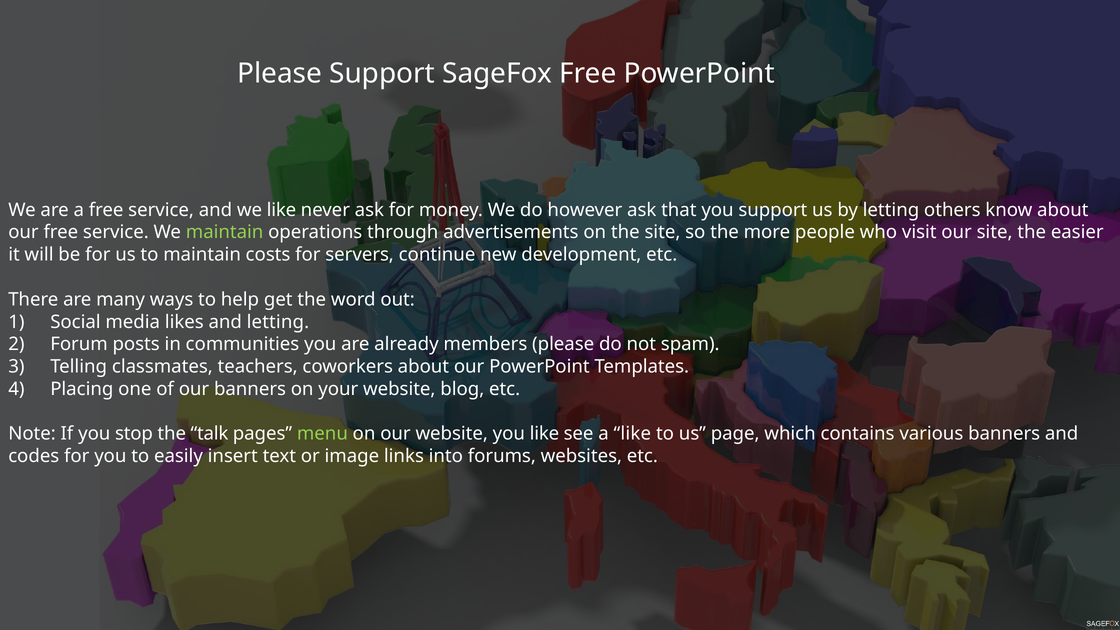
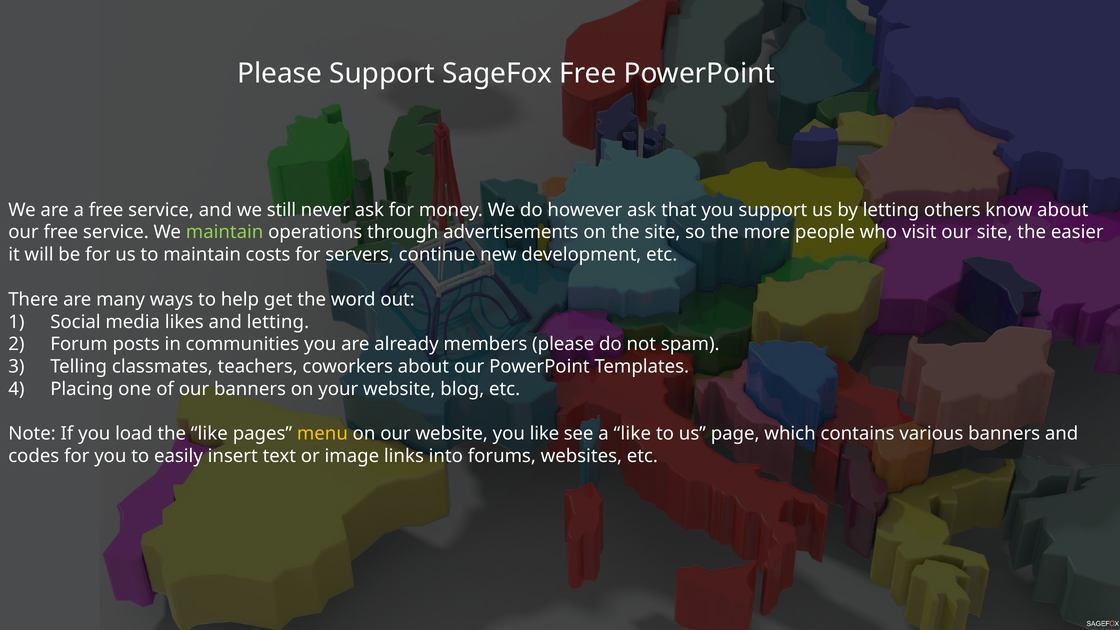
we like: like -> still (281, 210)
stop: stop -> load (134, 434)
the talk: talk -> like (209, 434)
menu colour: light green -> yellow (322, 434)
